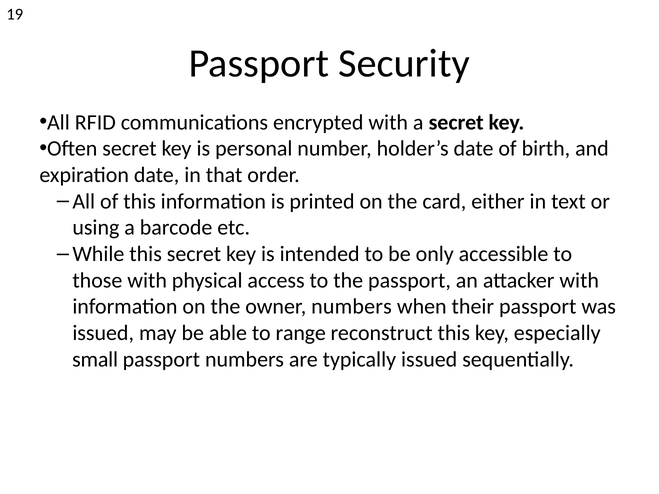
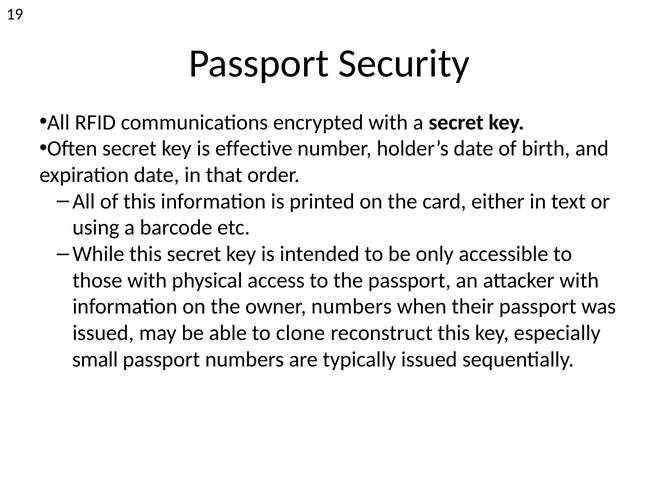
personal: personal -> effective (254, 149)
range: range -> clone (300, 333)
